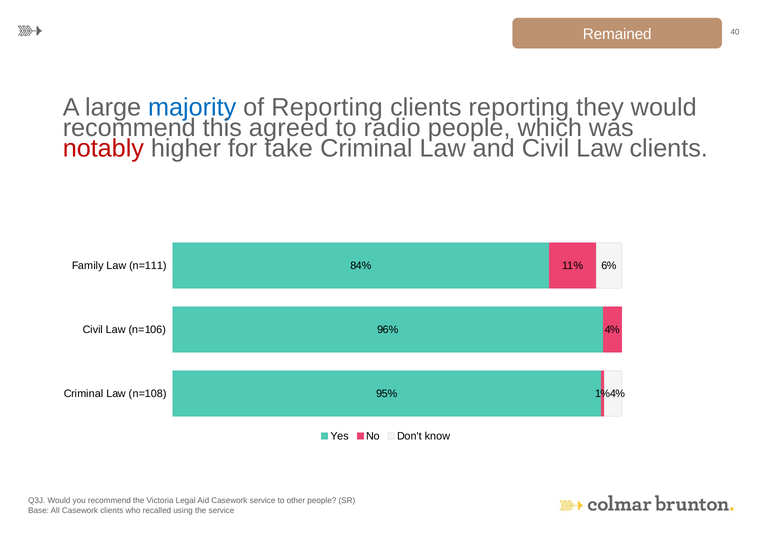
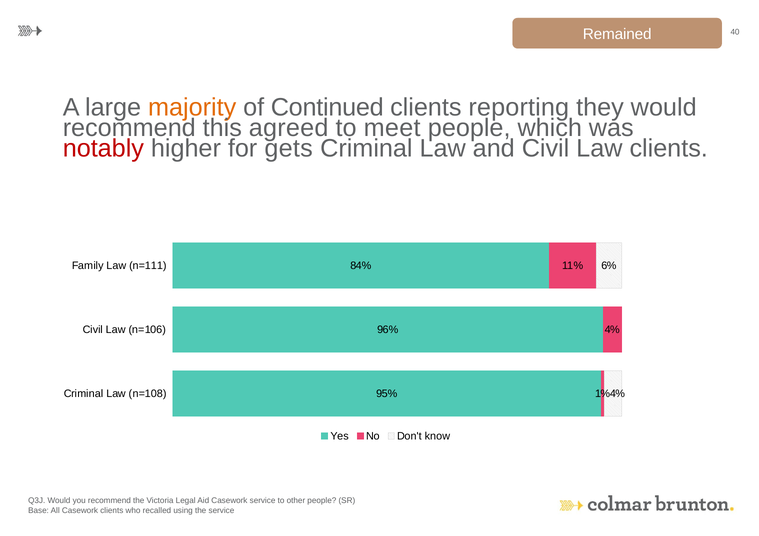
majority colour: blue -> orange (192, 108)
of Reporting: Reporting -> Continued (327, 108)
radio: radio -> meet (392, 128)
take: take -> gets (289, 149)
